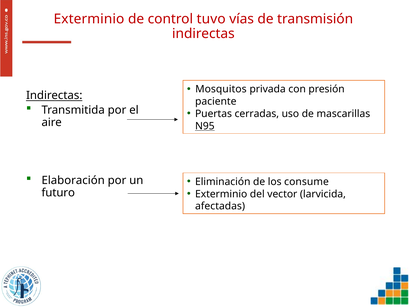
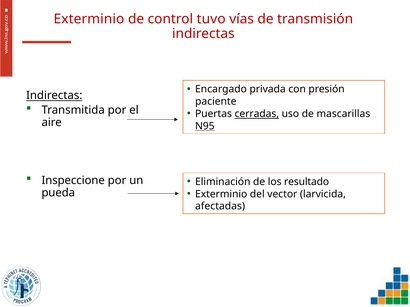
Mosquitos: Mosquitos -> Encargado (221, 89)
cerradas underline: none -> present (257, 114)
Elaboración: Elaboración -> Inspeccione (73, 181)
consume: consume -> resultado (307, 182)
futuro: futuro -> pueda (58, 193)
